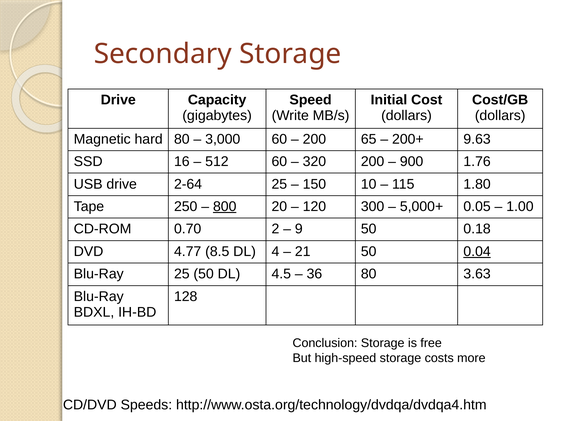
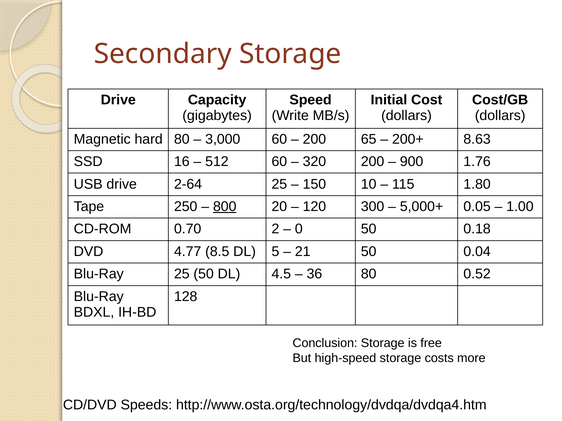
9.63: 9.63 -> 8.63 (477, 139)
9: 9 -> 0 (299, 229)
4: 4 -> 5 (275, 252)
0.04 underline: present -> none (477, 252)
3.63: 3.63 -> 0.52 (477, 274)
